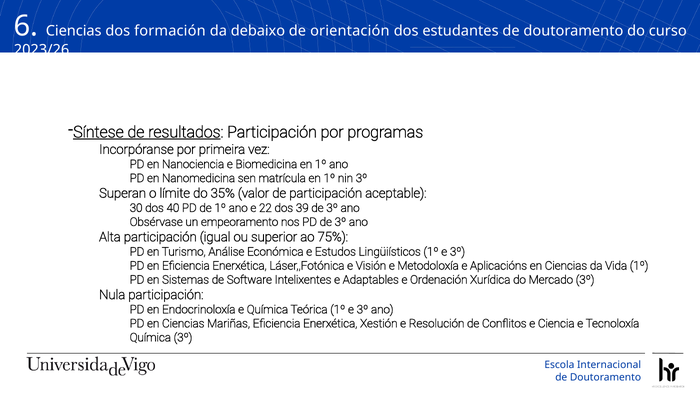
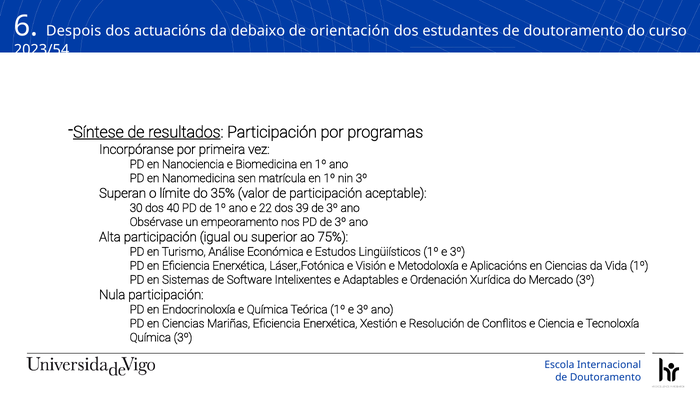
6 Ciencias: Ciencias -> Despois (74, 31)
formación: formación -> actuacións (170, 31)
2023/26: 2023/26 -> 2023/54 (42, 50)
